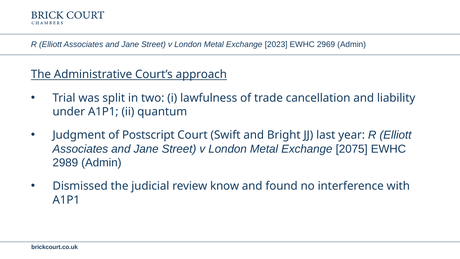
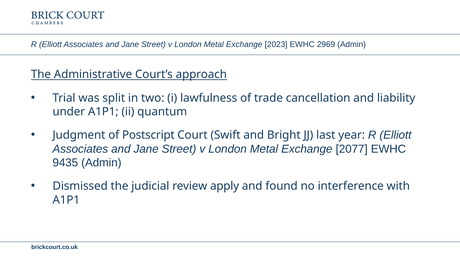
2075: 2075 -> 2077 (352, 149)
2989: 2989 -> 9435 (65, 163)
know: know -> apply (225, 186)
